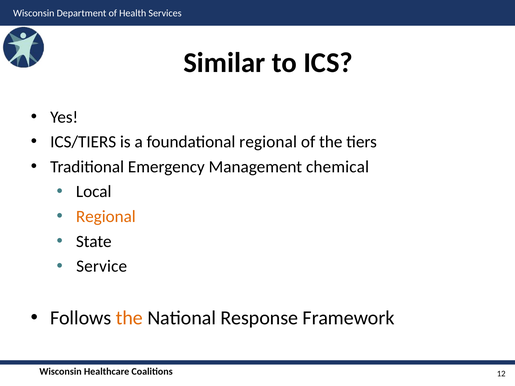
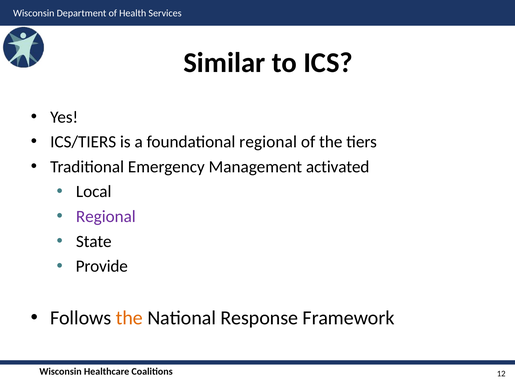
chemical: chemical -> activated (338, 167)
Regional colour: orange -> purple (106, 217)
Service: Service -> Provide (102, 266)
